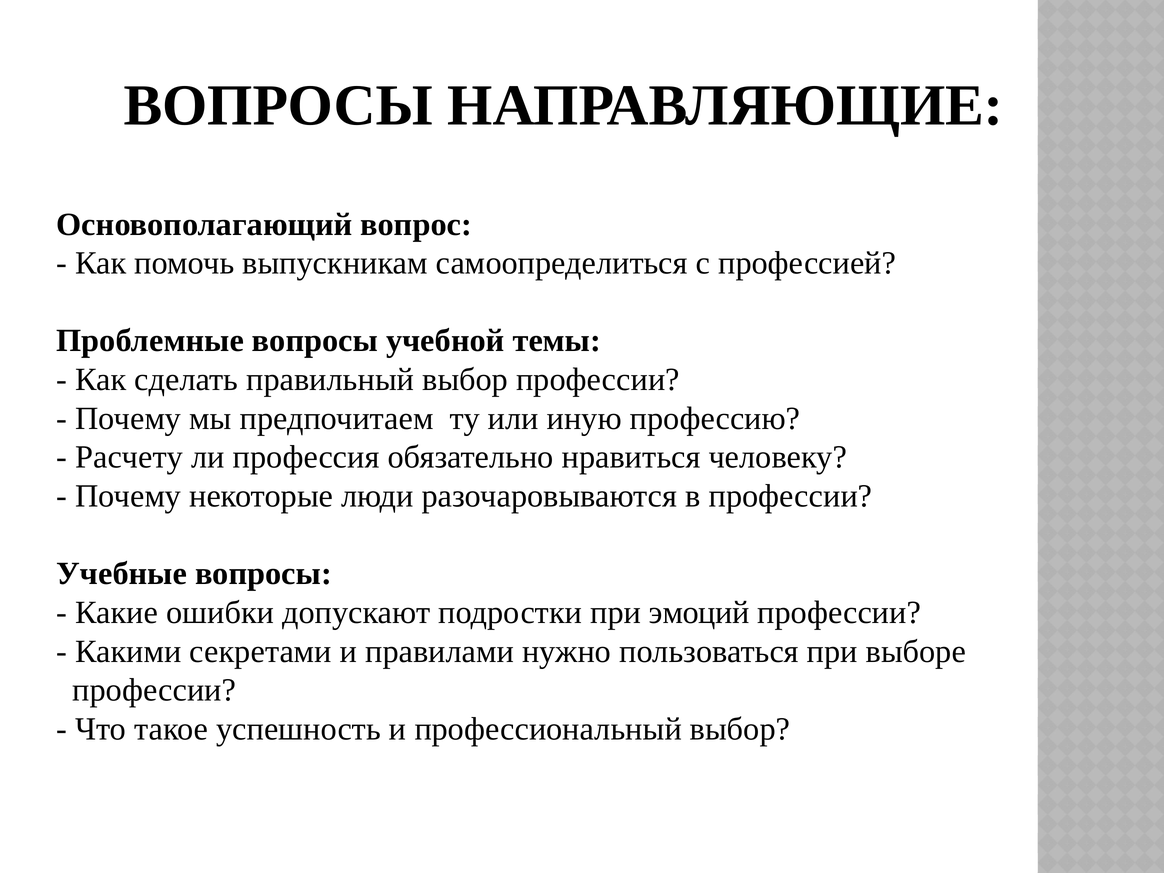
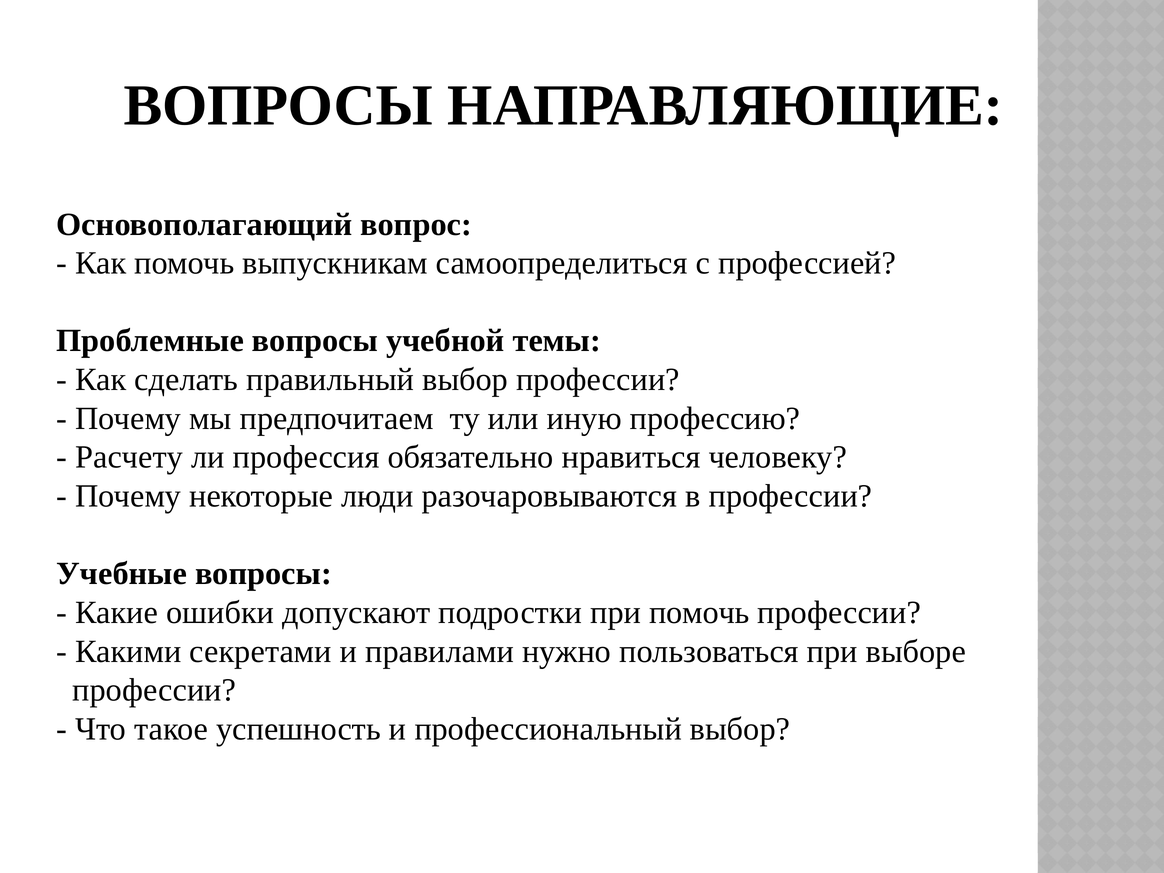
при эмоций: эмоций -> помочь (699, 613)
